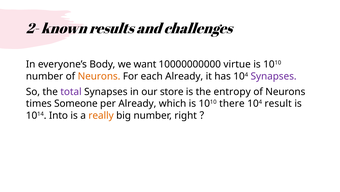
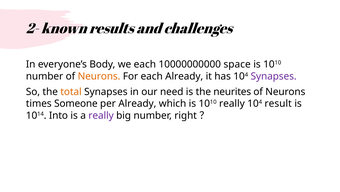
we want: want -> each (145, 64)
virtue: virtue -> space (237, 64)
total colour: purple -> orange (71, 91)
store: store -> need (172, 91)
entropy: entropy -> neurites (232, 91)
1010 there: there -> really (232, 103)
really colour: orange -> purple (101, 115)
